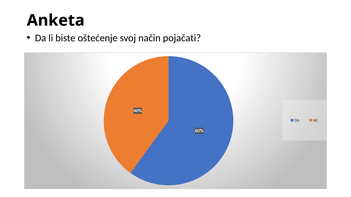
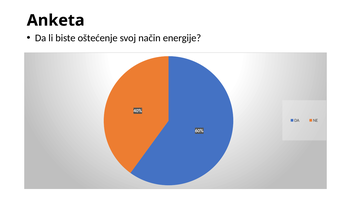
pojačati: pojačati -> energije (182, 38)
